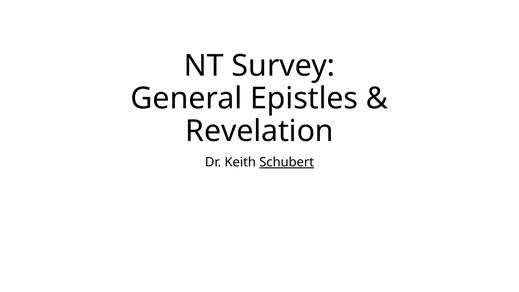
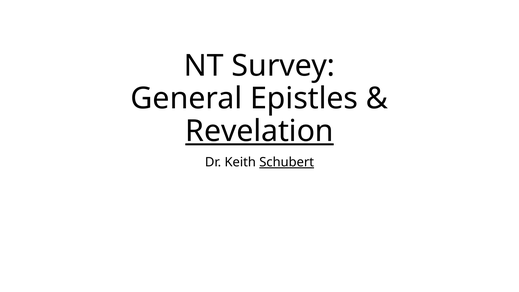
Revelation underline: none -> present (259, 131)
